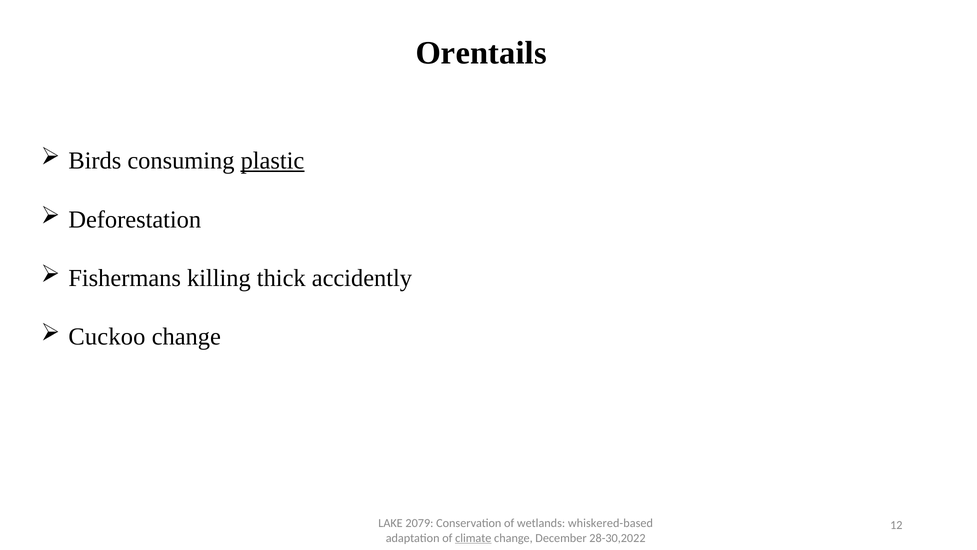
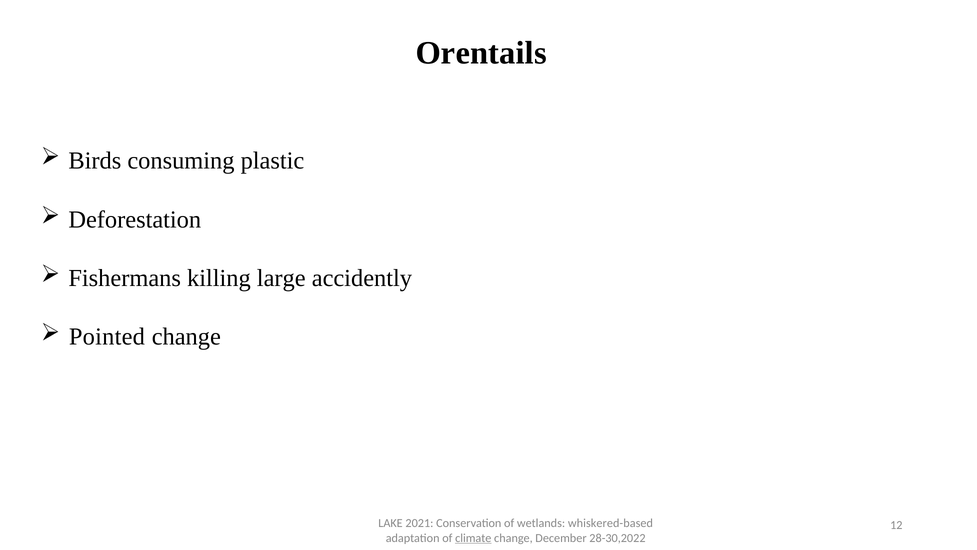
plastic underline: present -> none (272, 161)
thick: thick -> large (281, 278)
Cuckoo: Cuckoo -> Pointed (107, 337)
2079: 2079 -> 2021 (419, 523)
